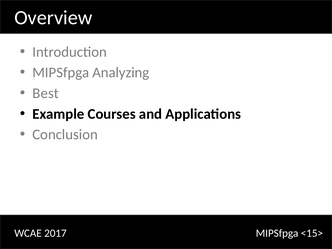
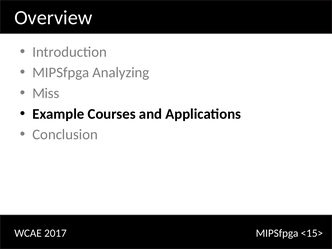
Best: Best -> Miss (46, 93)
